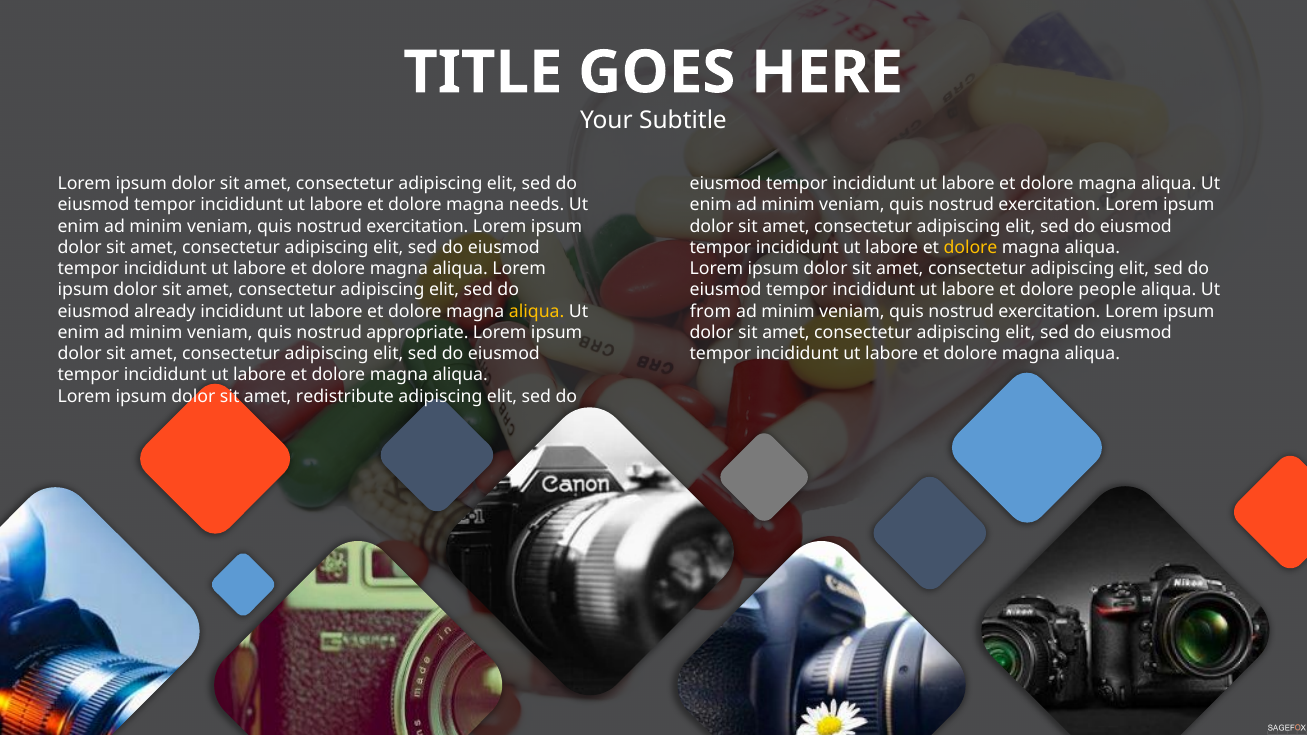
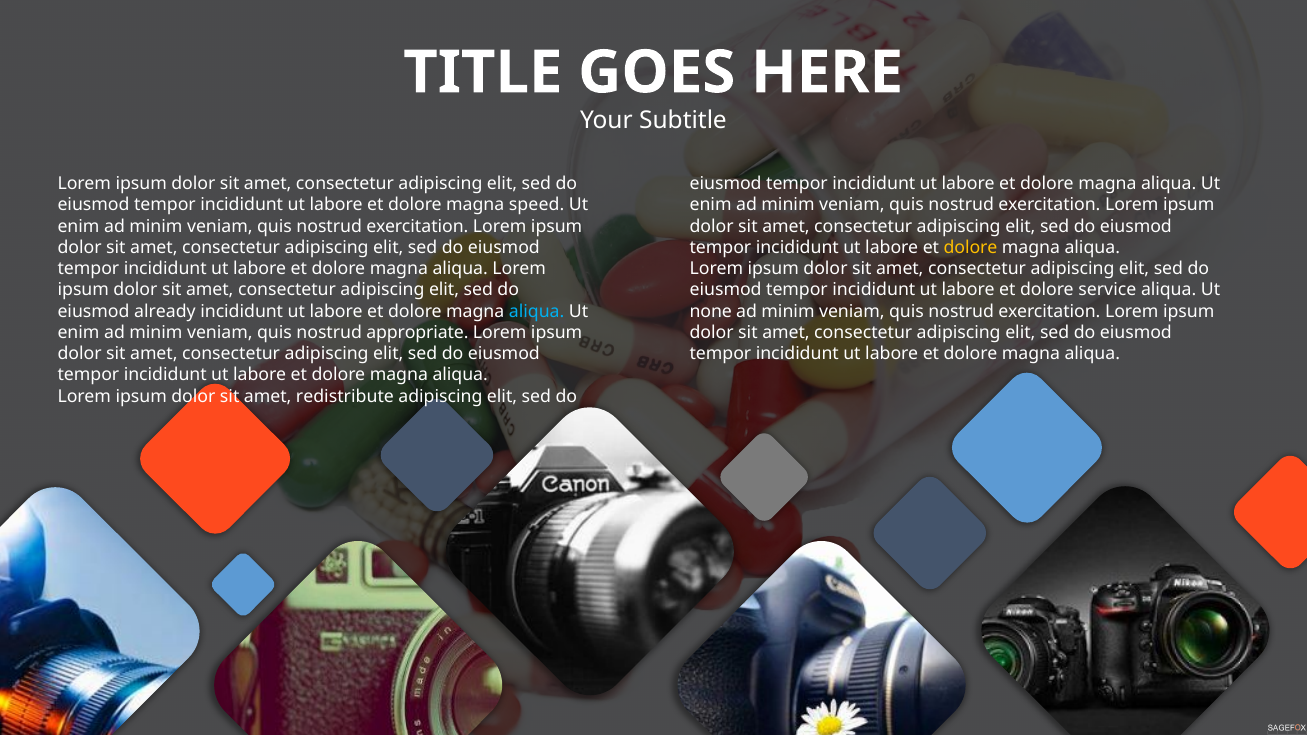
needs: needs -> speed (537, 205)
people: people -> service (1107, 290)
aliqua colour: yellow -> light blue (537, 311)
from: from -> none (711, 311)
